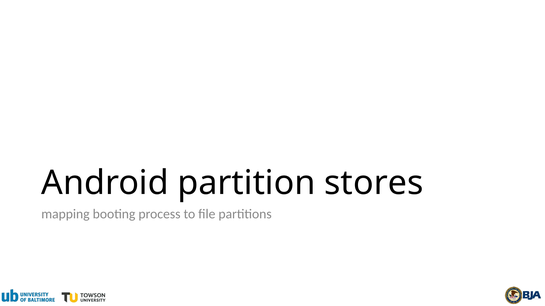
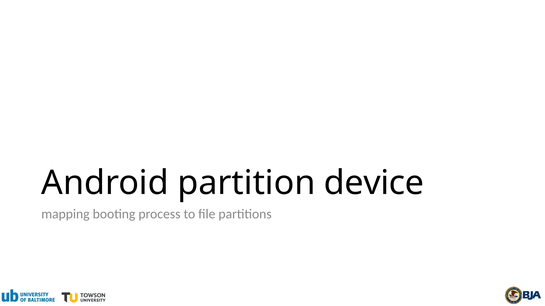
stores: stores -> device (374, 183)
